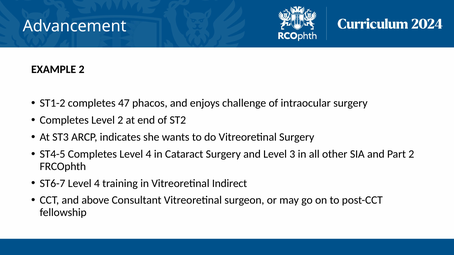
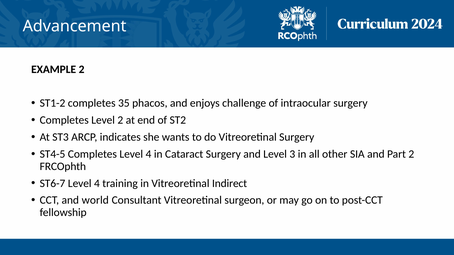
47: 47 -> 35 (124, 103)
above: above -> world (95, 201)
